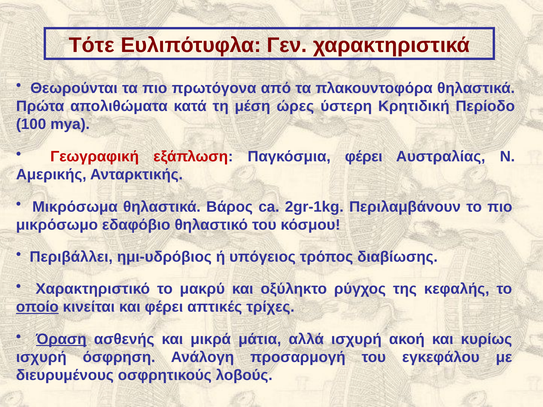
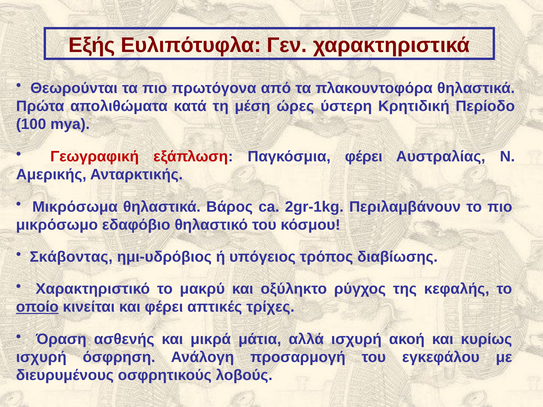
Τότε: Τότε -> Εξής (92, 45)
Περιβάλλει: Περιβάλλει -> Σκάβοντας (71, 257)
Όραση underline: present -> none (61, 339)
